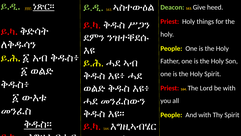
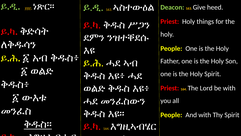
ነጽር። underline: present -> none (44, 6)
